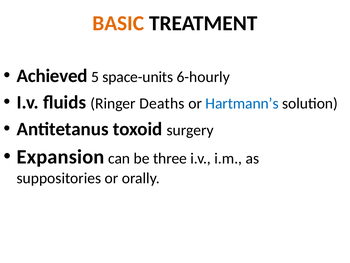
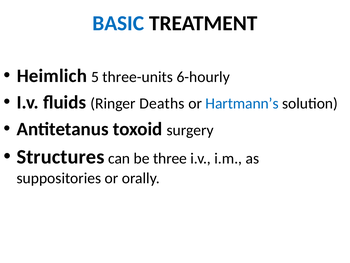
BASIC colour: orange -> blue (118, 23)
Achieved: Achieved -> Heimlich (52, 76)
space-units: space-units -> three-units (138, 77)
Expansion: Expansion -> Structures (61, 157)
